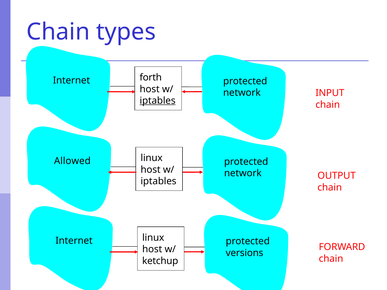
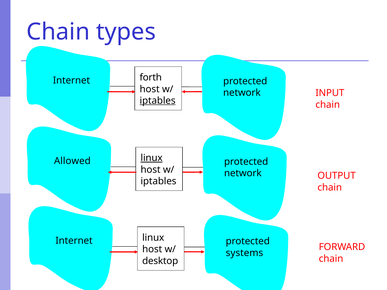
linux underline: none -> present (152, 158)
versions: versions -> systems (244, 253)
ketchup: ketchup -> desktop (160, 261)
